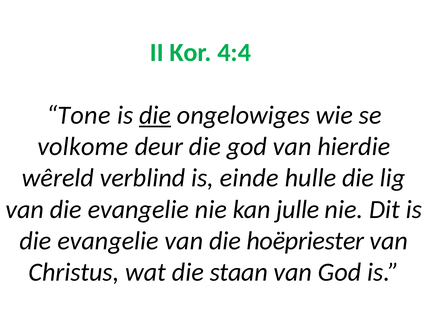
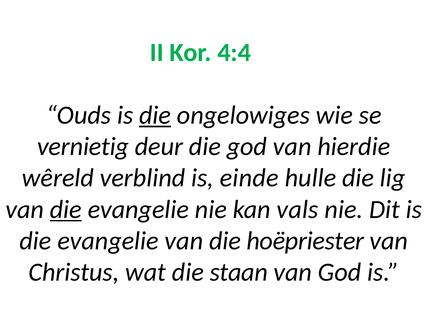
Tone: Tone -> Ouds (79, 115)
volkome: volkome -> vernietig (83, 147)
die underline: none -> present (66, 209)
julle: julle -> vals (298, 209)
